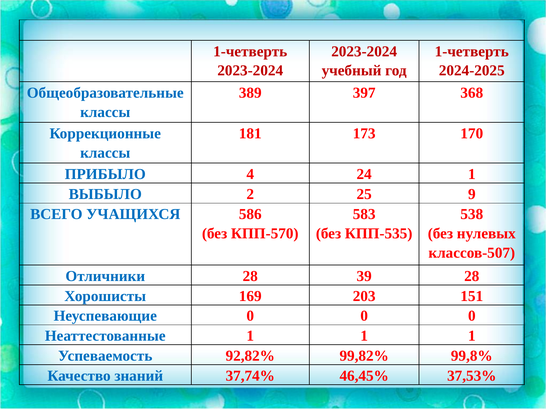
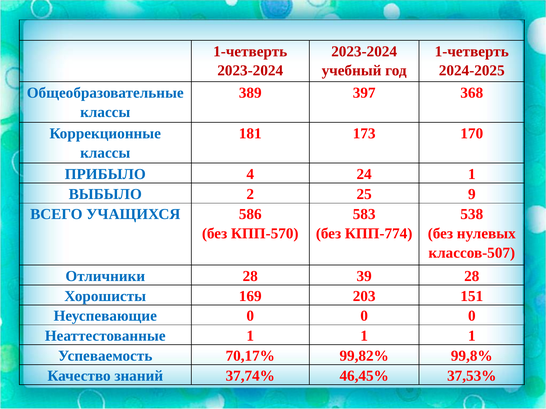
КПП-535: КПП-535 -> КПП-774 (379, 234)
92,82%: 92,82% -> 70,17% (250, 356)
